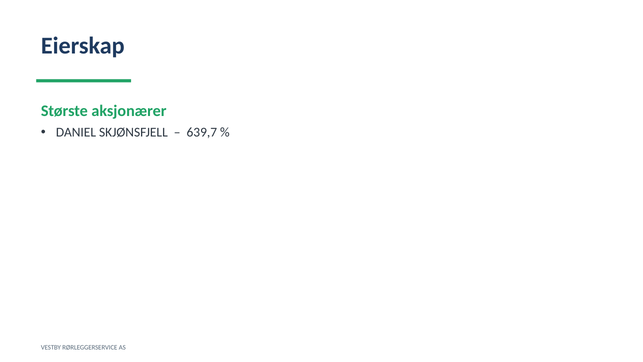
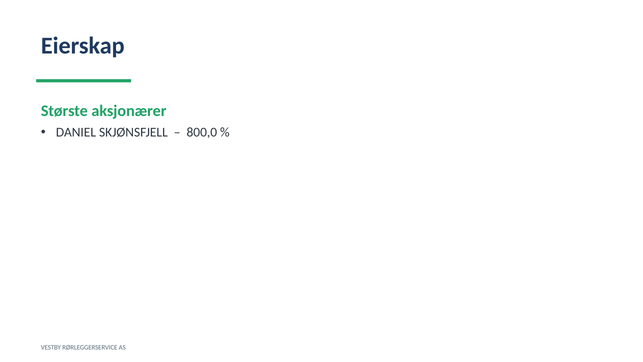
639,7: 639,7 -> 800,0 (202, 132)
